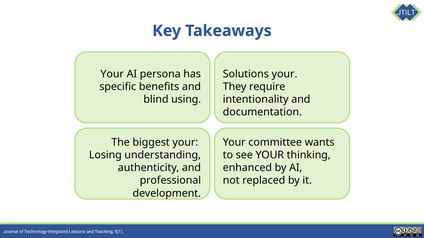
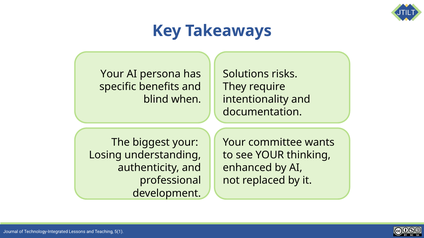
Solutions your: your -> risks (285, 74)
using: using -> when (186, 100)
